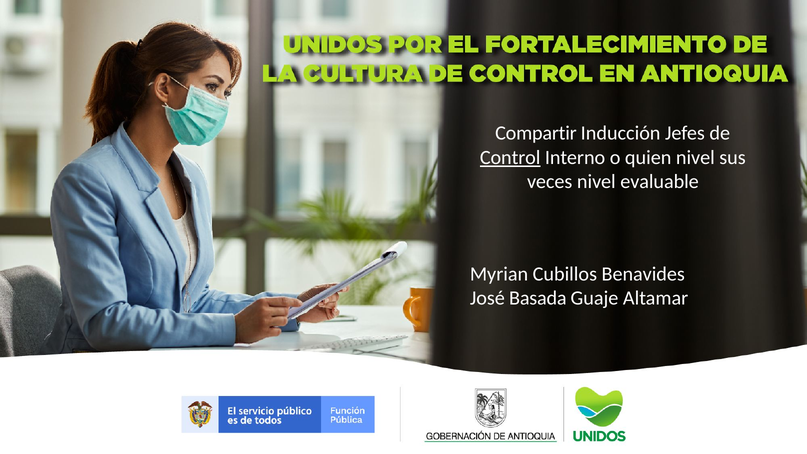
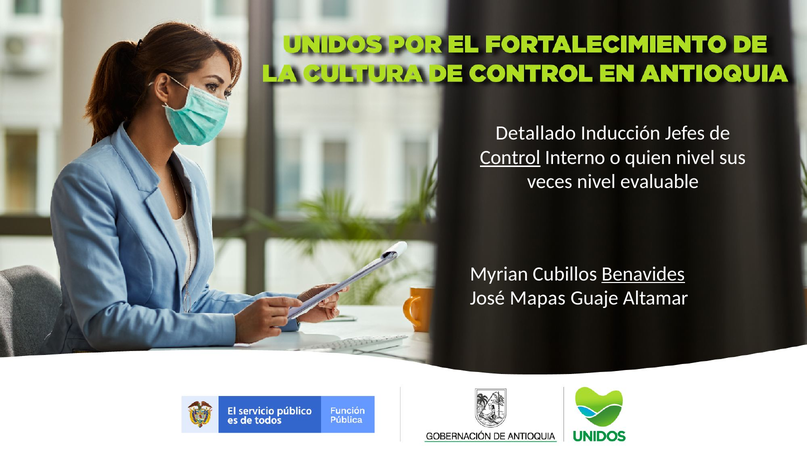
Compartir: Compartir -> Detallado (536, 133)
Benavides underline: none -> present (643, 274)
Basada: Basada -> Mapas (538, 298)
